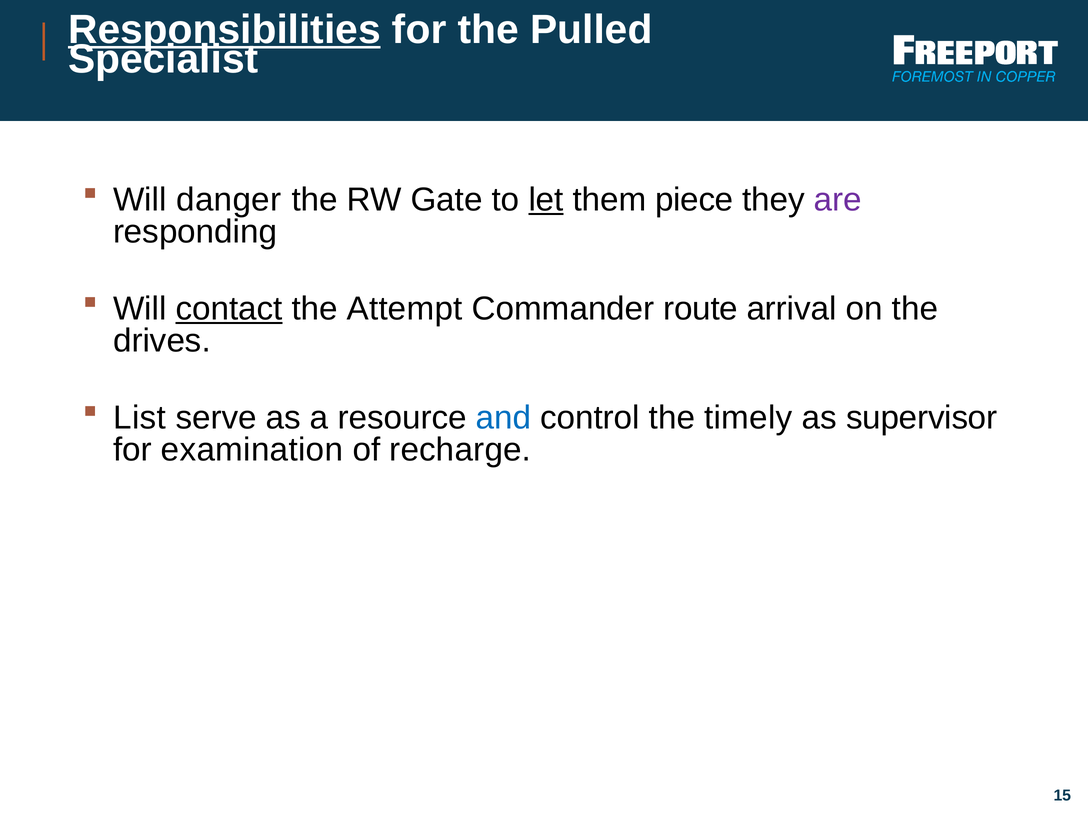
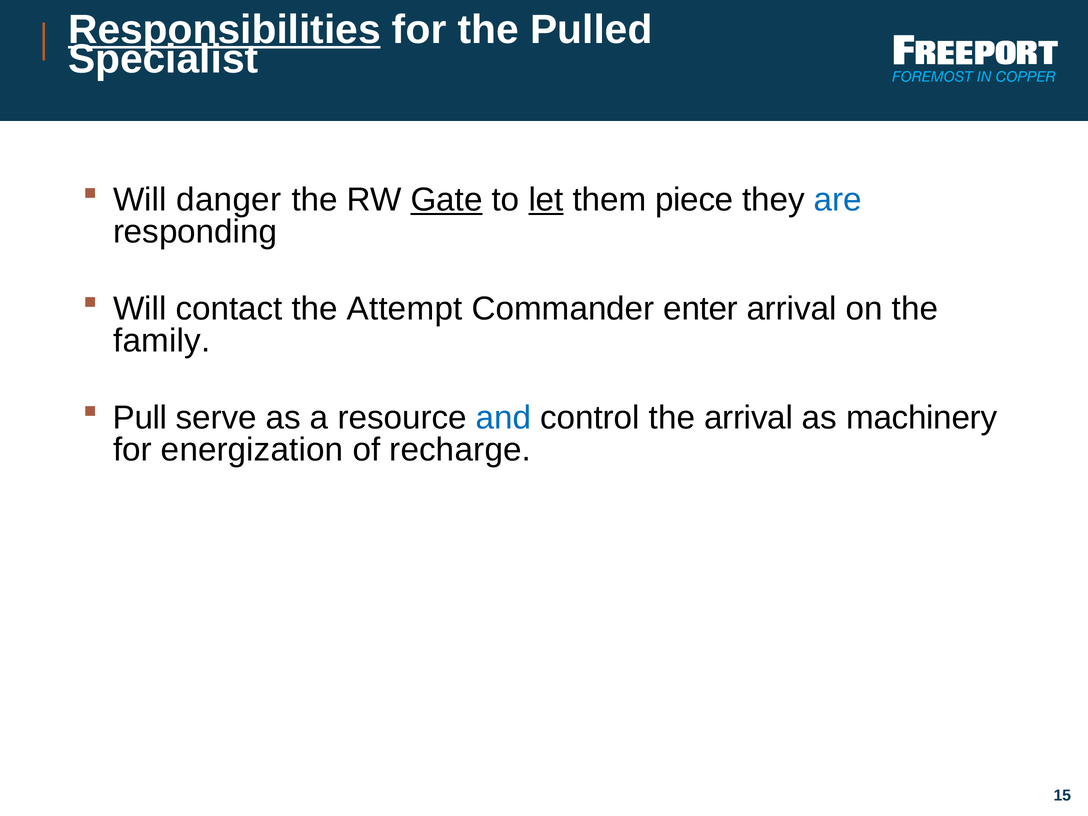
Gate underline: none -> present (447, 200)
are colour: purple -> blue (838, 200)
contact underline: present -> none (229, 309)
route: route -> enter (701, 309)
drives: drives -> family (162, 341)
List: List -> Pull (140, 418)
the timely: timely -> arrival (749, 418)
supervisor: supervisor -> machinery (922, 418)
examination: examination -> energization (252, 450)
